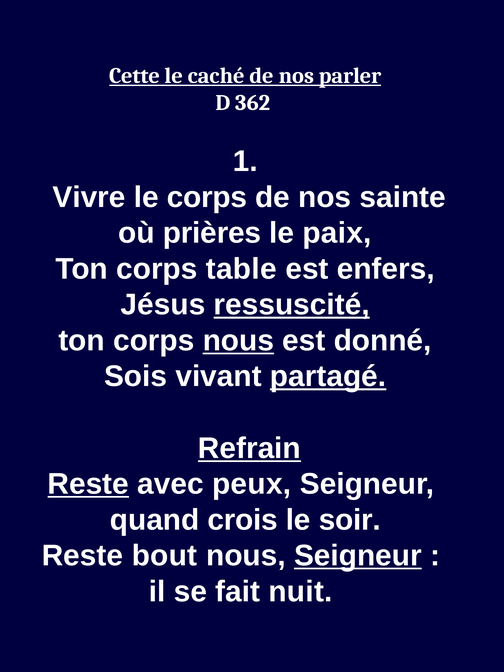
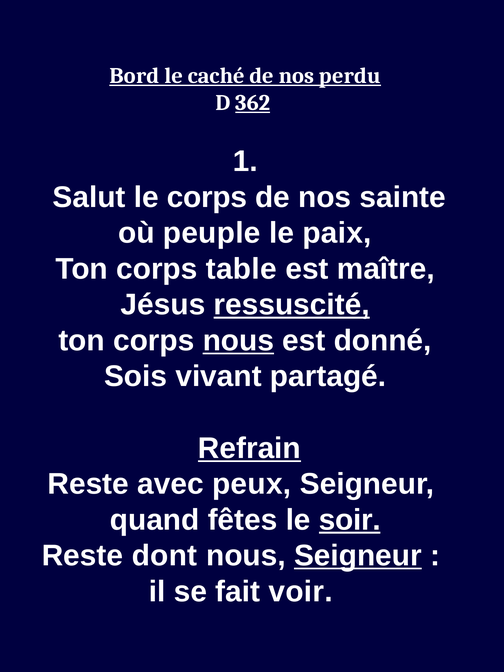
Cette: Cette -> Bord (134, 76)
parler: parler -> perdu (350, 76)
362 underline: none -> present (253, 103)
Vivre: Vivre -> Salut (89, 197)
prières: prières -> peuple (212, 233)
enfers: enfers -> maître (386, 269)
partagé underline: present -> none (328, 376)
Reste underline: present -> none (88, 484)
crois: crois -> fêtes (243, 520)
soir underline: none -> present (350, 520)
bout: bout -> dont (164, 556)
nuit: nuit -> voir (301, 592)
